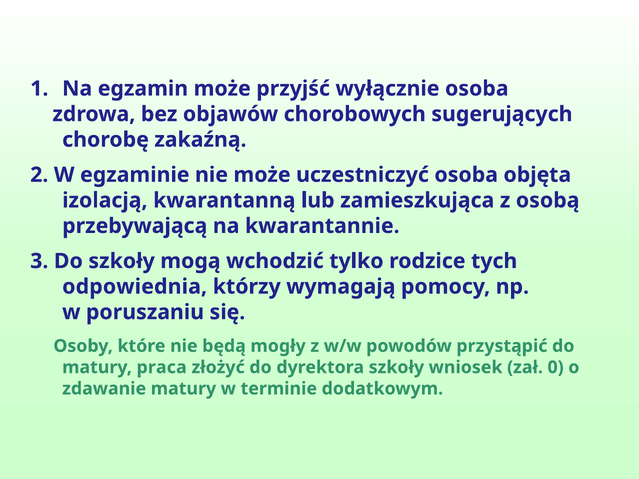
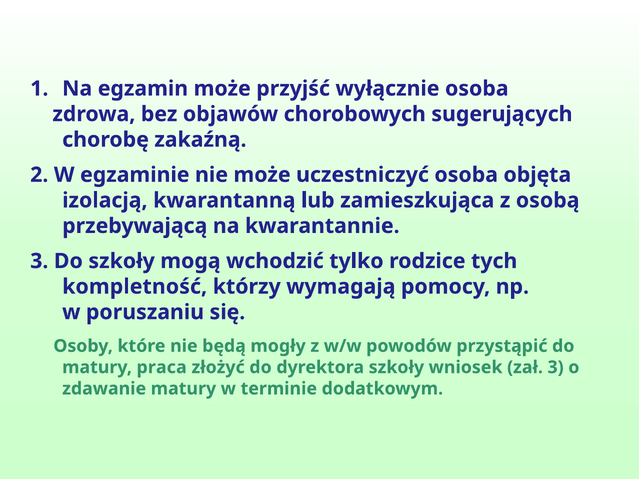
odpowiednia: odpowiednia -> kompletność (135, 287)
zał 0: 0 -> 3 (556, 368)
